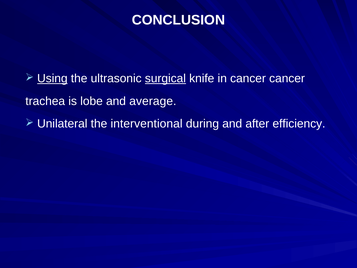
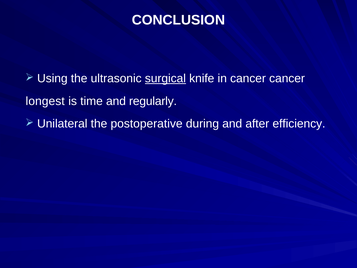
Using underline: present -> none (52, 78)
trachea: trachea -> longest (45, 101)
lobe: lobe -> time (92, 101)
average: average -> regularly (153, 101)
interventional: interventional -> postoperative (147, 124)
